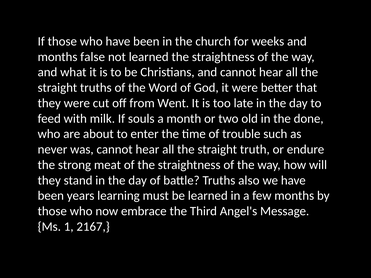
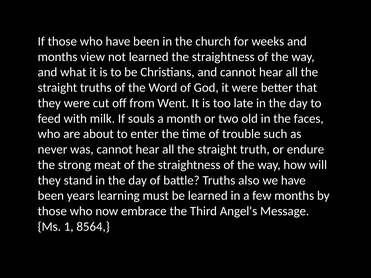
false: false -> view (93, 57)
done: done -> faces (309, 119)
2167: 2167 -> 8564 (93, 227)
